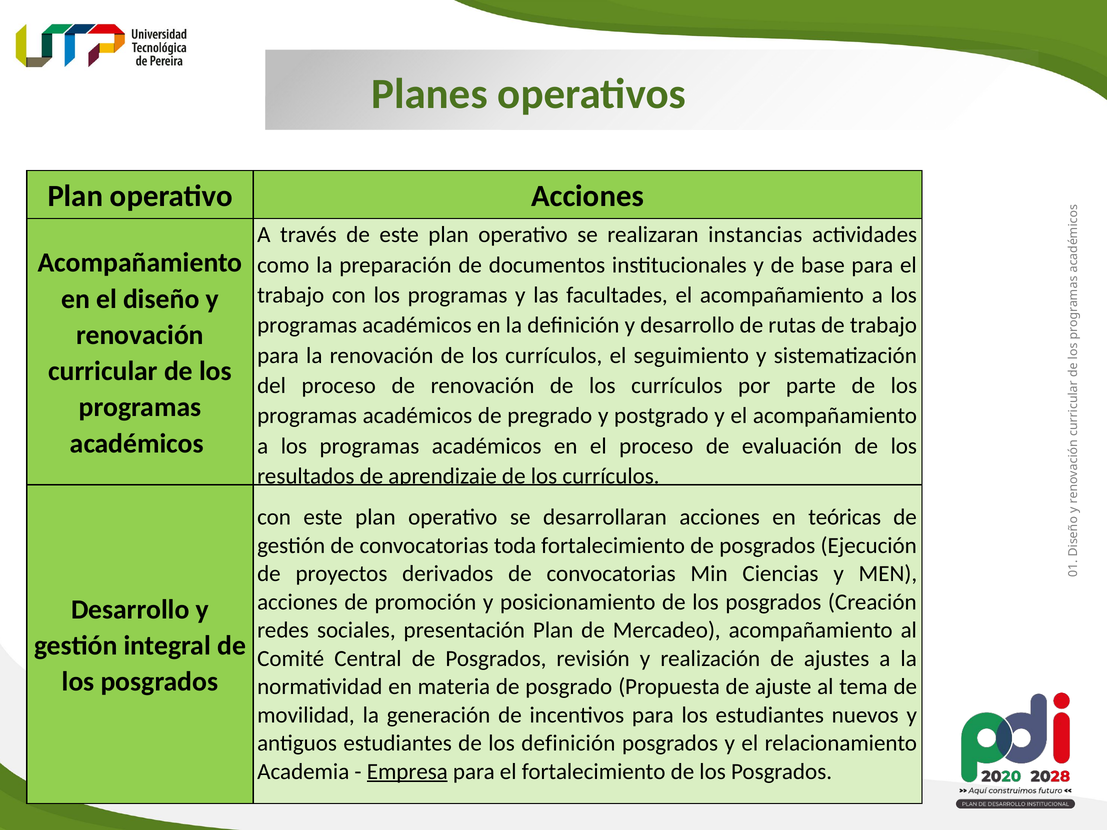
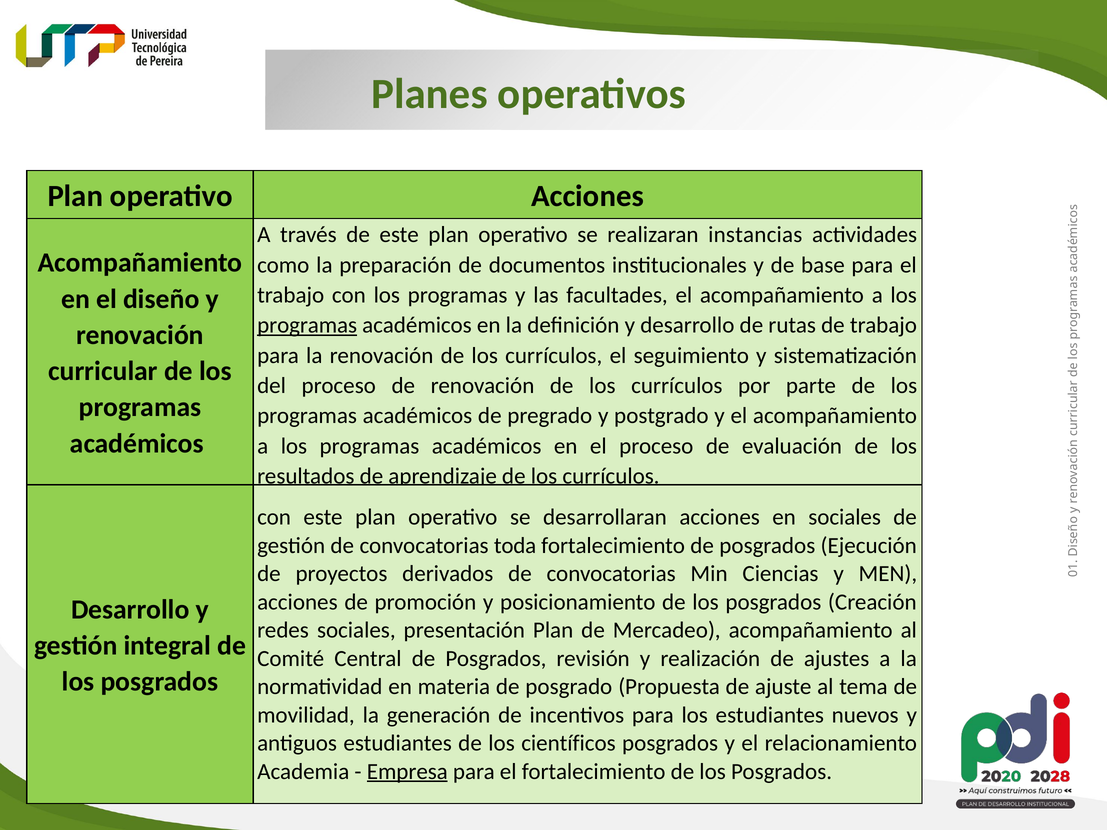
programas underline: none -> present (307, 325)
en teóricas: teóricas -> sociales (845, 517)
los definición: definición -> científicos (568, 743)
